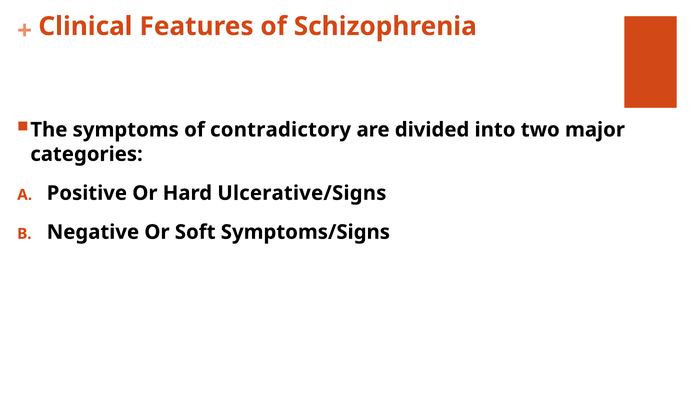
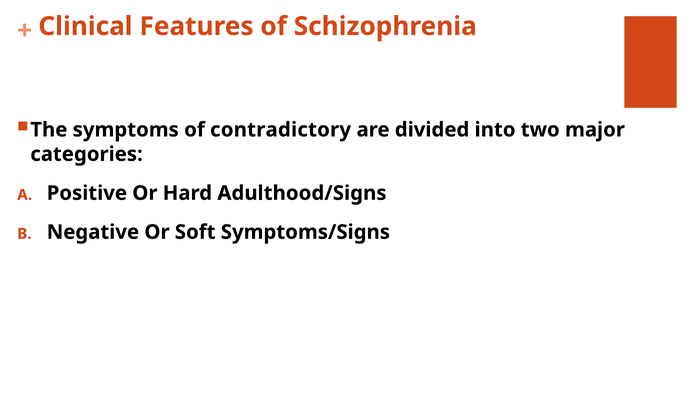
Ulcerative/Signs: Ulcerative/Signs -> Adulthood/Signs (302, 193)
